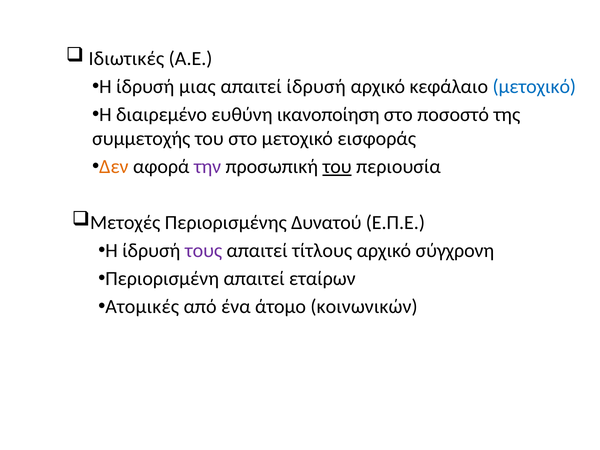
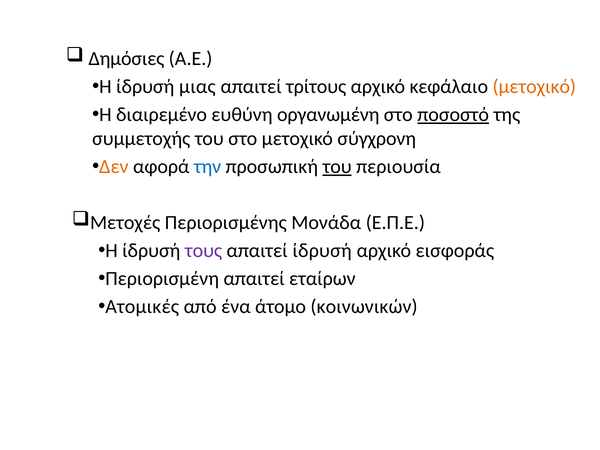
Ιδιωτικές: Ιδιωτικές -> Δημόσιες (126, 59)
απαιτεί ίδρυσή: ίδρυσή -> τρίτους (316, 87)
μετοχικό colour: blue -> orange (534, 87)
ικανοποίηση: ικανοποίηση -> οργανωμένη (328, 115)
ποσοστό underline: none -> present (453, 115)
εισφοράς: εισφοράς -> σύγχρονη (377, 139)
την colour: purple -> blue (208, 167)
Δυνατού: Δυνατού -> Μονάδα (326, 223)
απαιτεί τίτλους: τίτλους -> ίδρυσή (322, 251)
σύγχρονη: σύγχρονη -> εισφοράς (455, 251)
